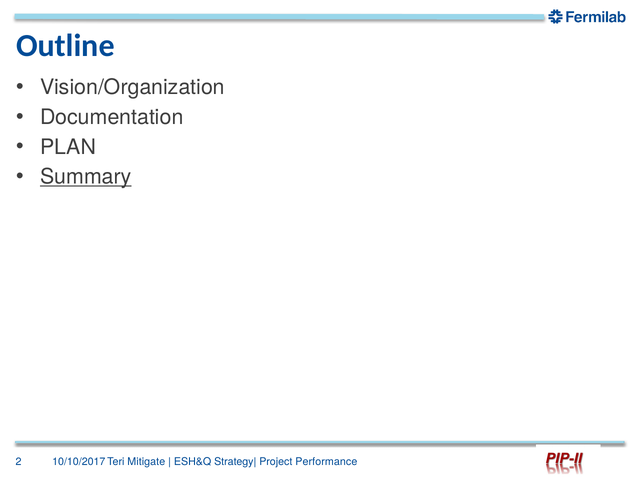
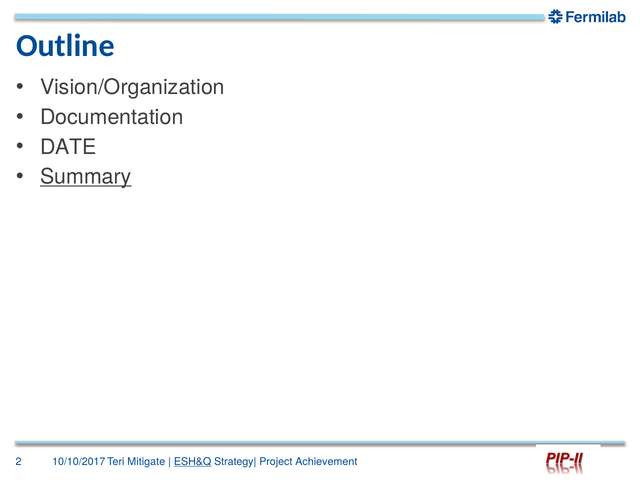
PLAN: PLAN -> DATE (68, 147)
ESH&Q underline: none -> present (193, 462)
Performance: Performance -> Achievement (326, 462)
